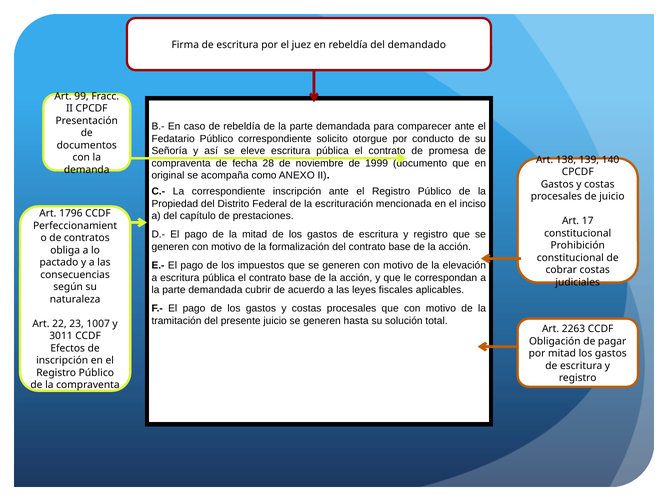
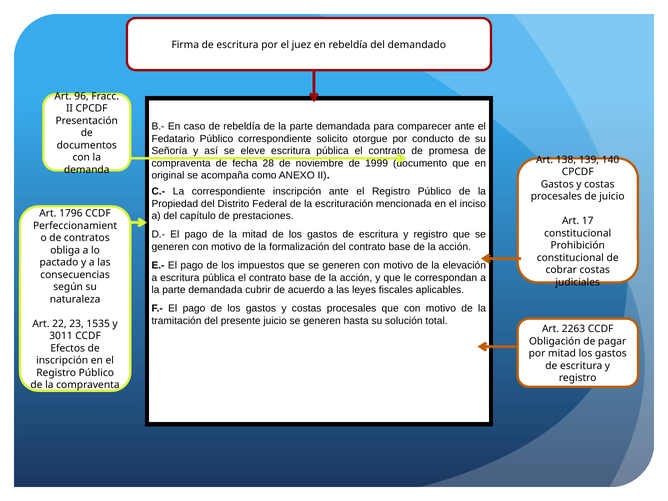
99: 99 -> 96 (81, 96)
1007: 1007 -> 1535 (98, 324)
